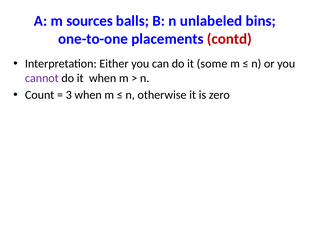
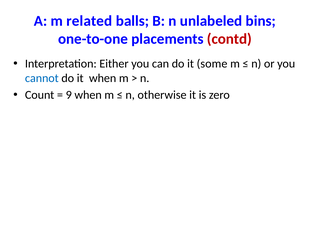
sources: sources -> related (89, 21)
cannot colour: purple -> blue (42, 78)
3: 3 -> 9 (69, 95)
